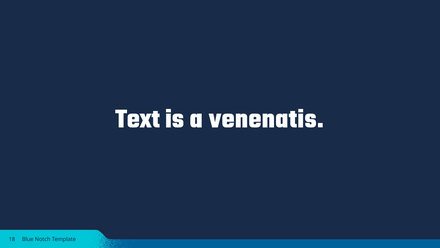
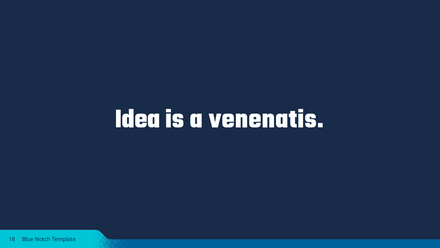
Text: Text -> Idea (138, 118)
